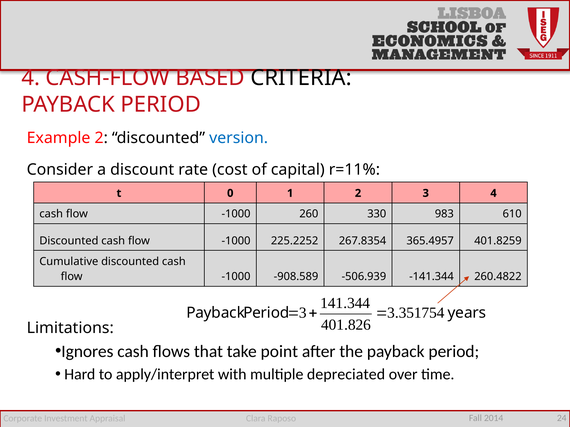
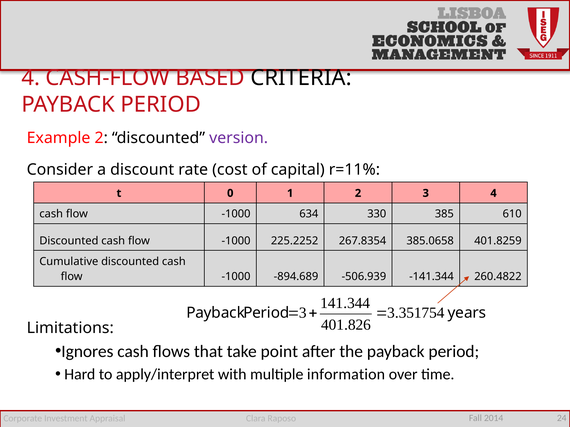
version colour: blue -> purple (239, 138)
260: 260 -> 634 (309, 214)
983: 983 -> 385 (444, 214)
365.4957: 365.4957 -> 385.0658 (430, 241)
-908.589: -908.589 -> -894.689 (296, 277)
depreciated: depreciated -> information (346, 375)
